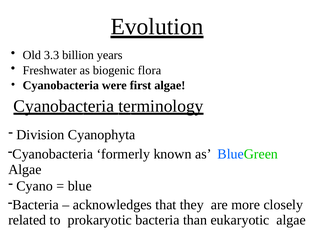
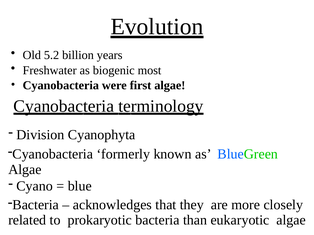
3.3: 3.3 -> 5.2 (52, 55)
flora: flora -> most (150, 70)
